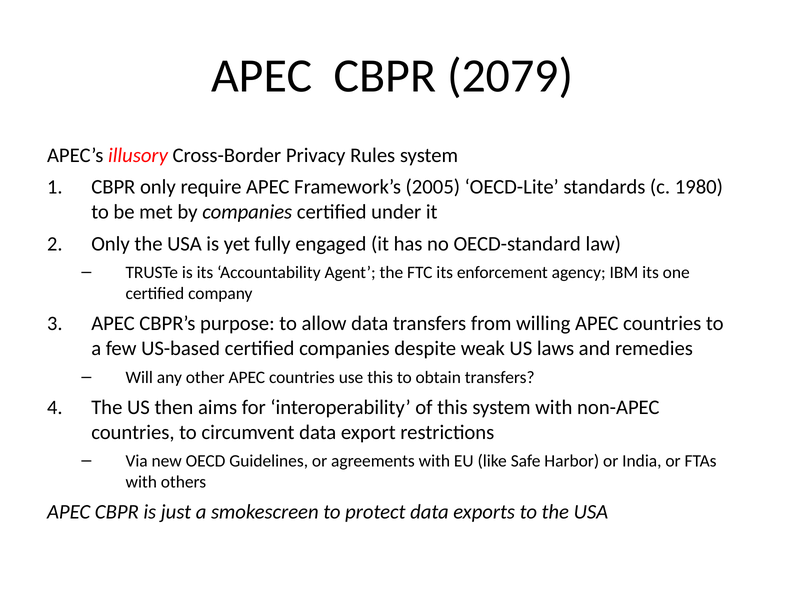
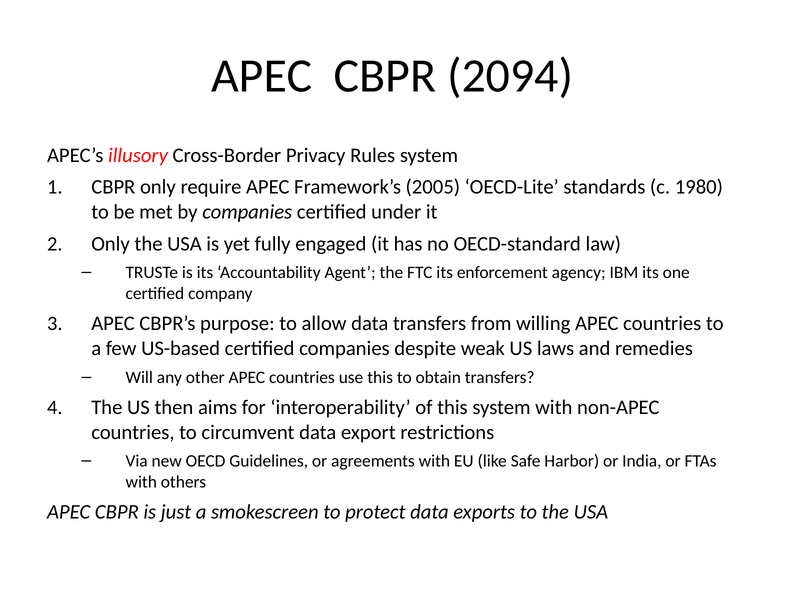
2079: 2079 -> 2094 (510, 76)
